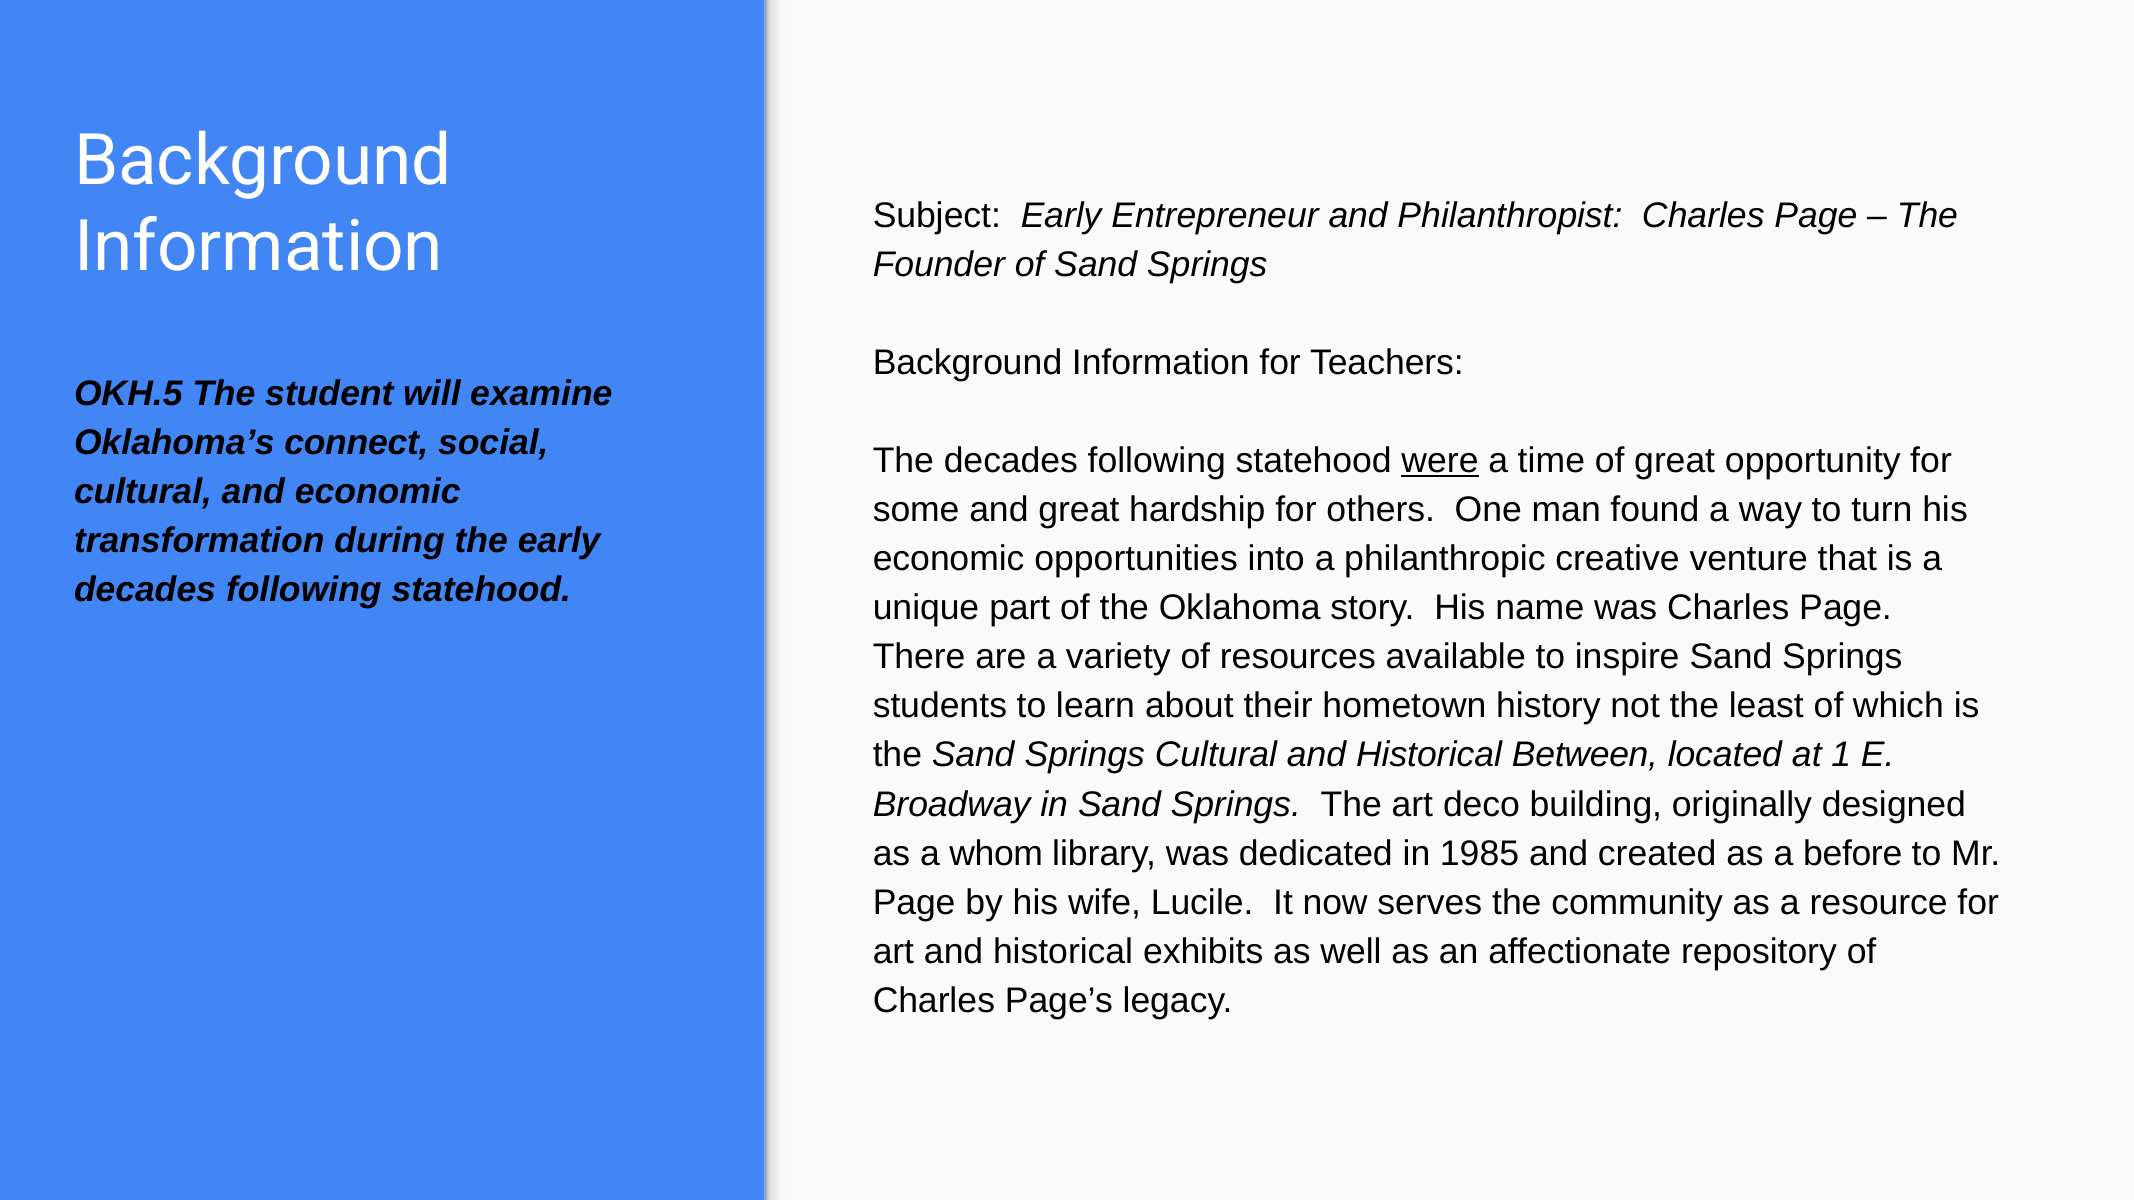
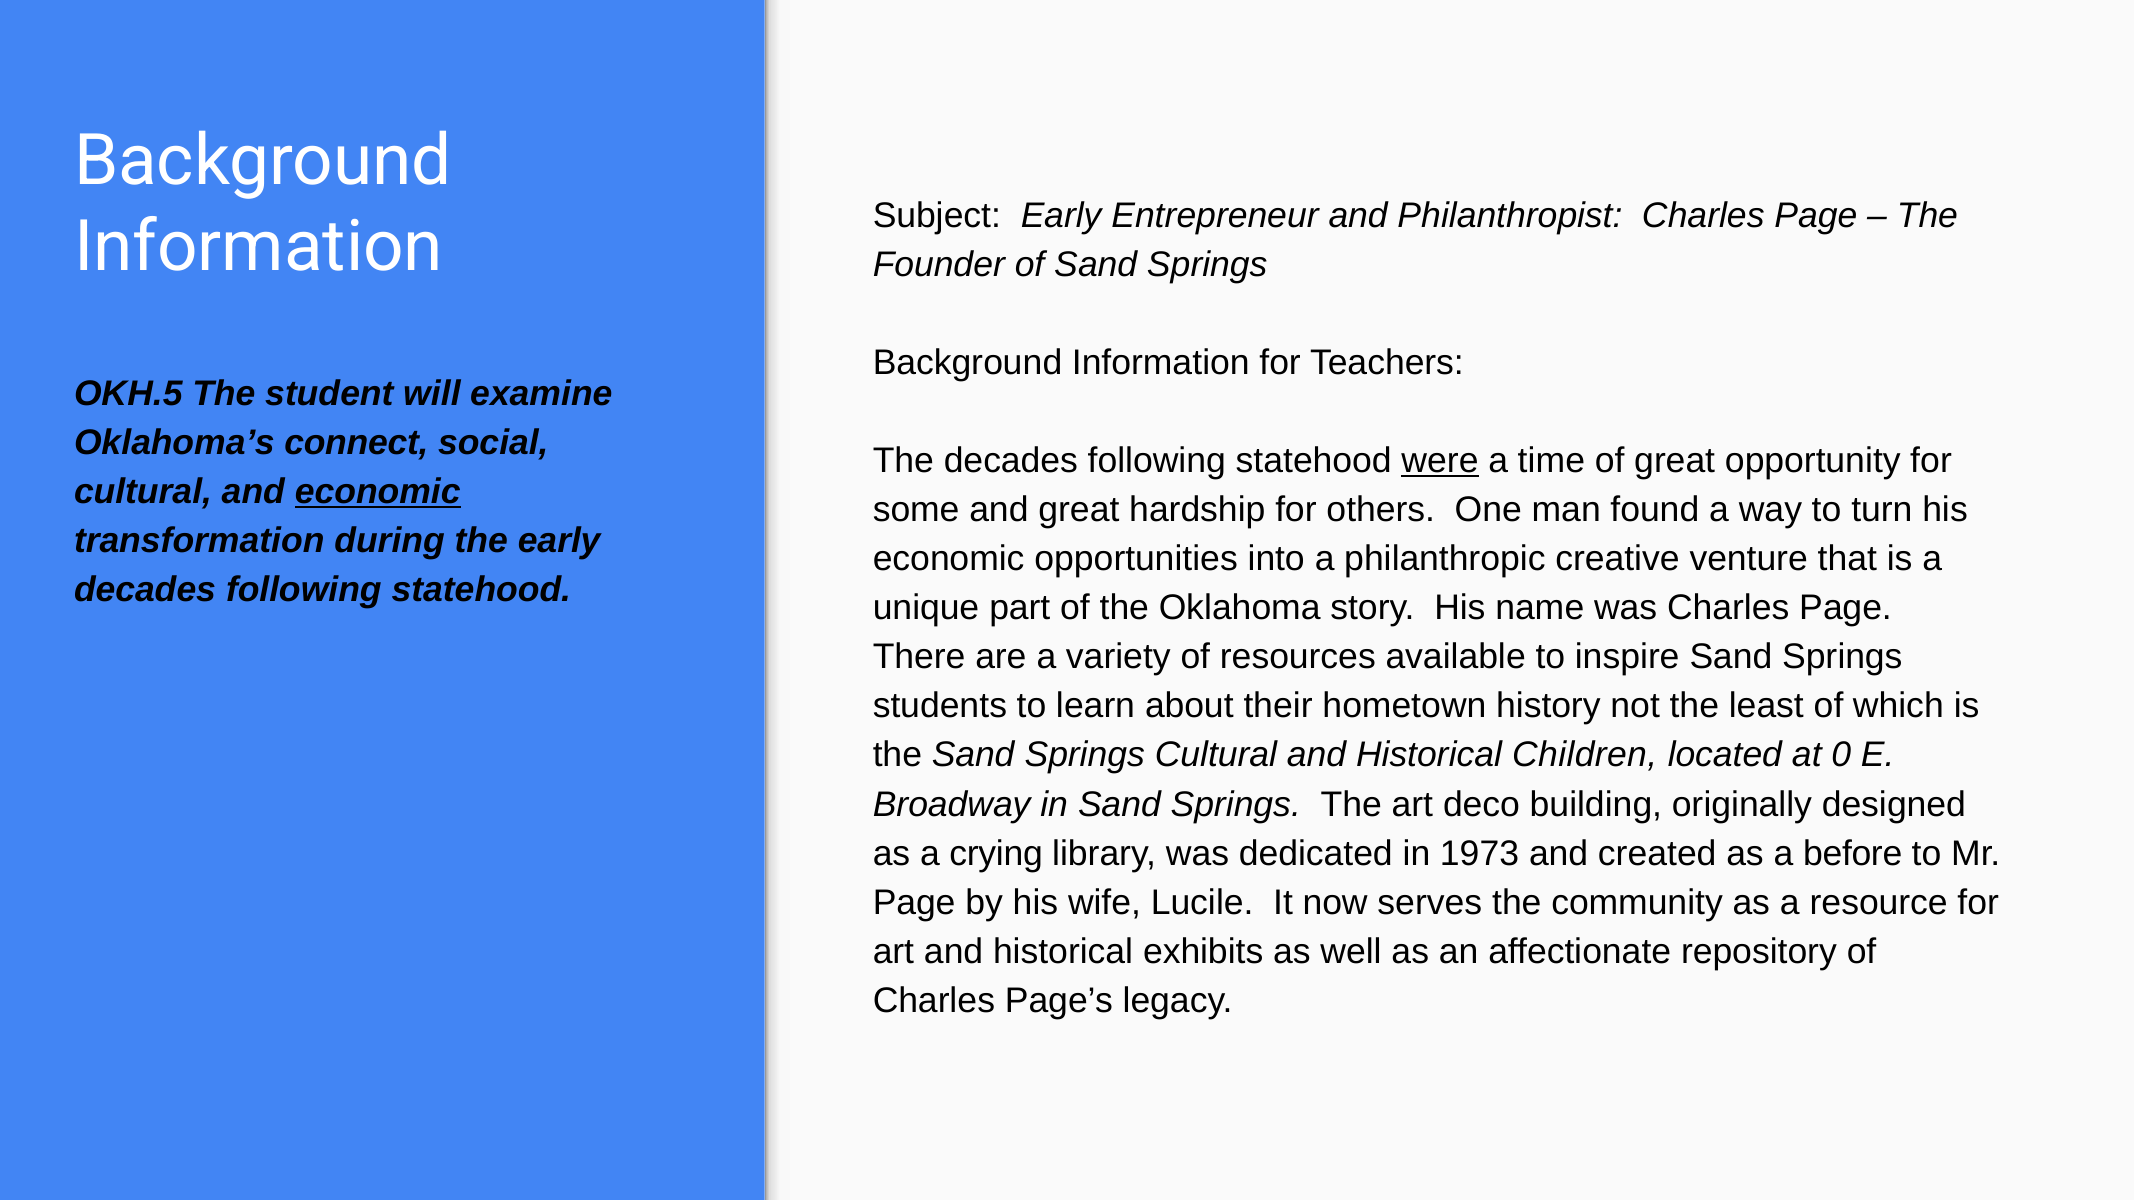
economic underline: none -> present (378, 492)
Between: Between -> Children (1585, 756)
1: 1 -> 0 (1841, 756)
whom: whom -> crying (996, 854)
1985: 1985 -> 1973 (1480, 854)
